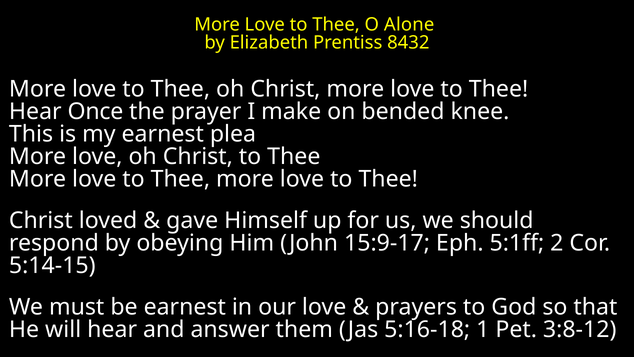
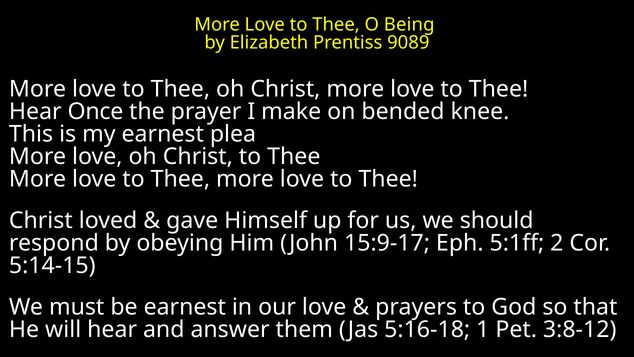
Alone: Alone -> Being (409, 25)
8432: 8432 -> 9089 (408, 43)
